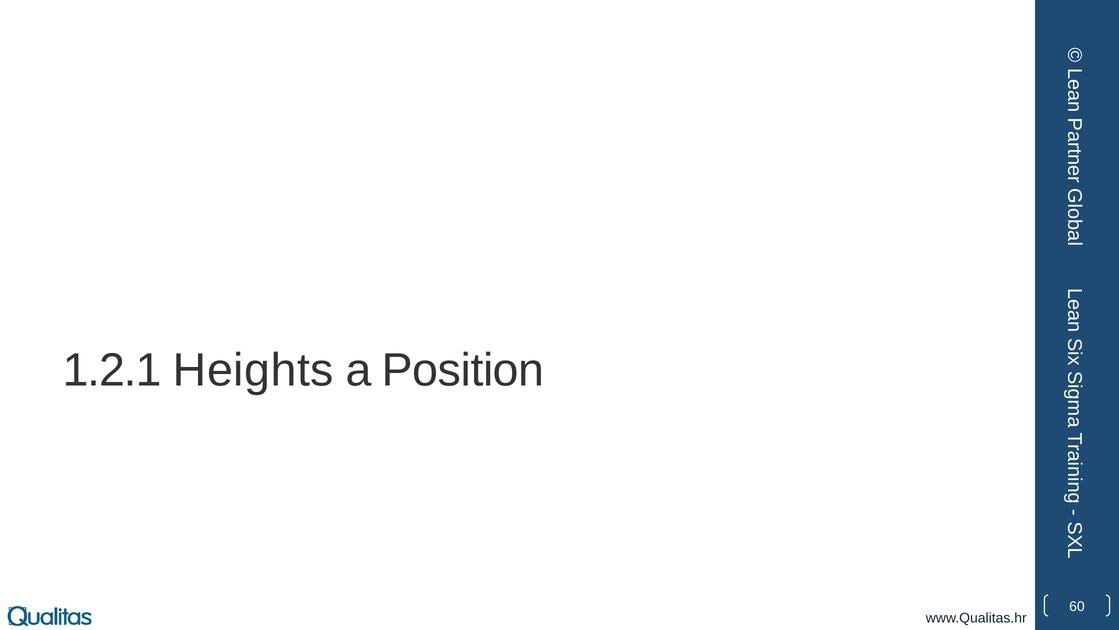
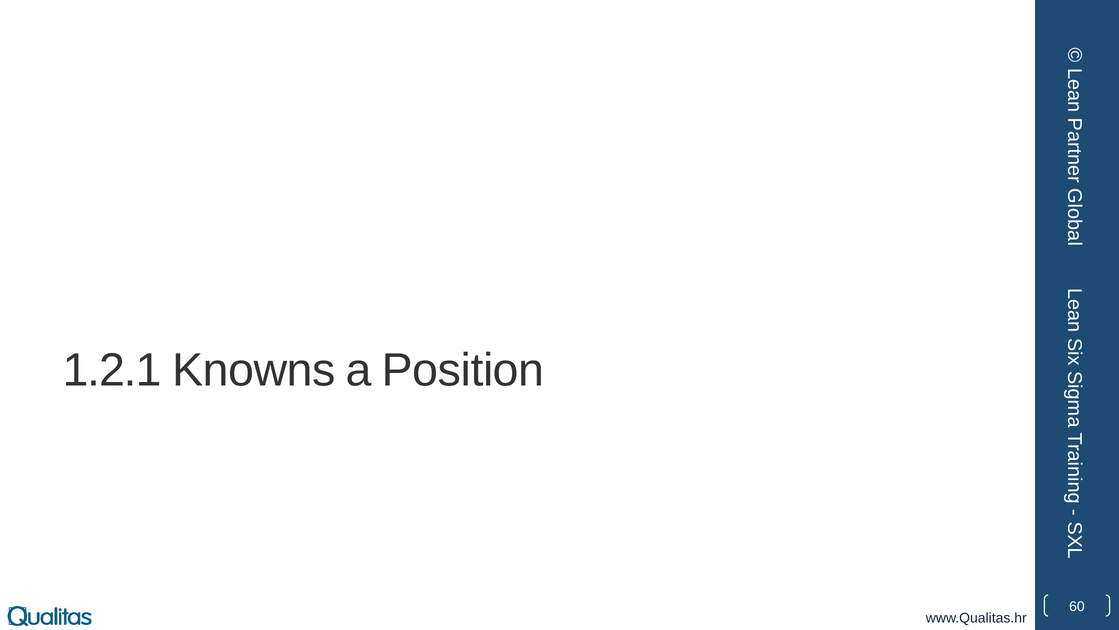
Heights: Heights -> Knowns (254, 370)
